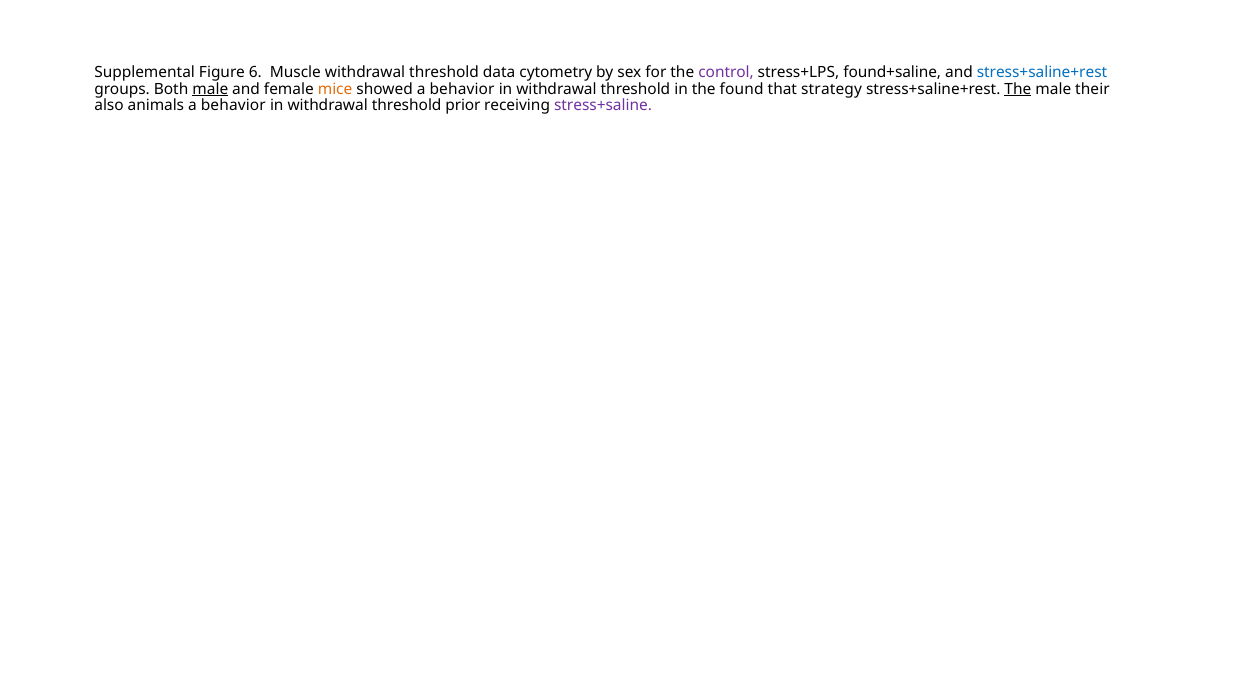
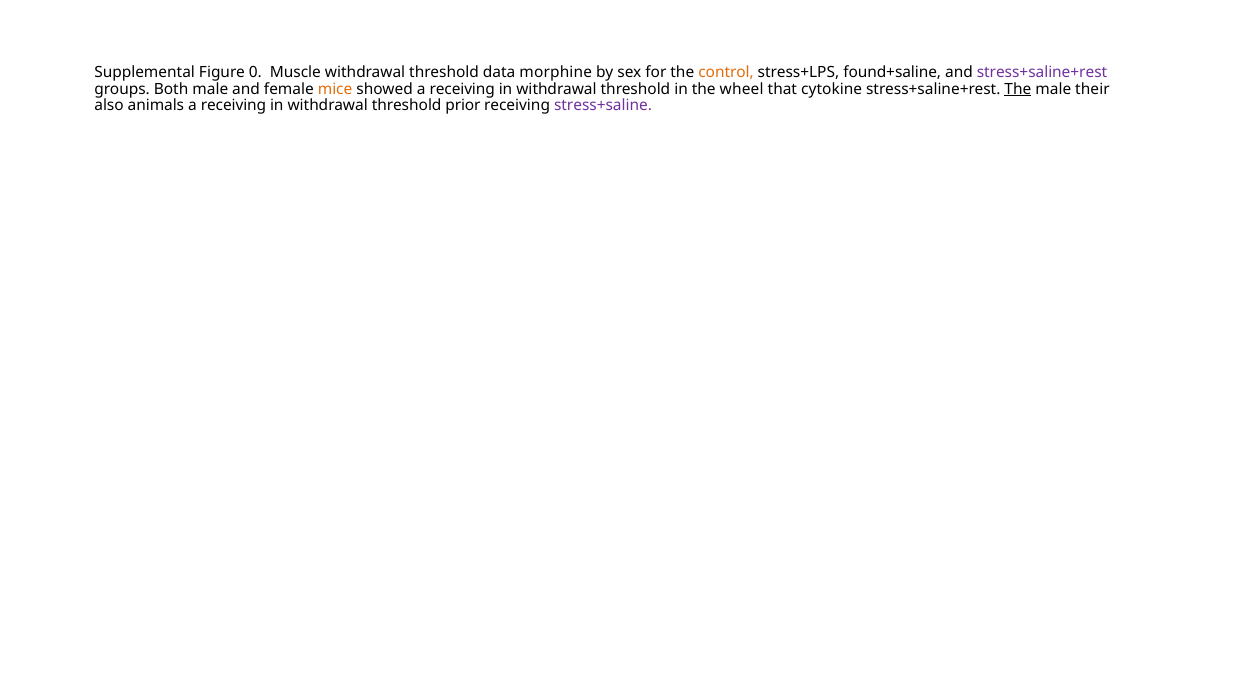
6: 6 -> 0 (255, 72)
cytometry: cytometry -> morphine (556, 72)
control colour: purple -> orange (726, 72)
stress+saline+rest colour: blue -> purple (1042, 72)
male underline: present -> none (210, 89)
showed a behavior: behavior -> receiving (462, 89)
found: found -> wheel (742, 89)
strategy: strategy -> cytokine (832, 89)
behavior: behavior -> receiving (233, 106)
